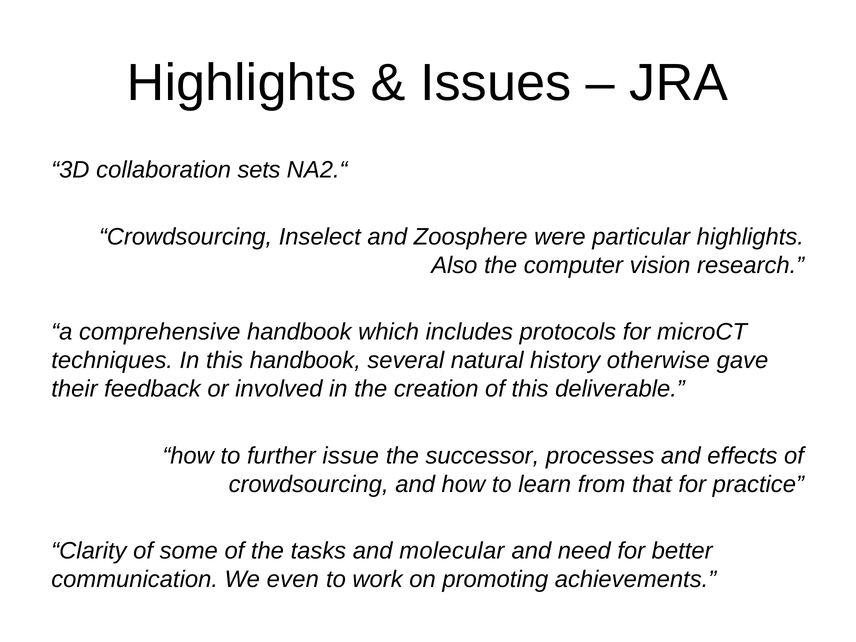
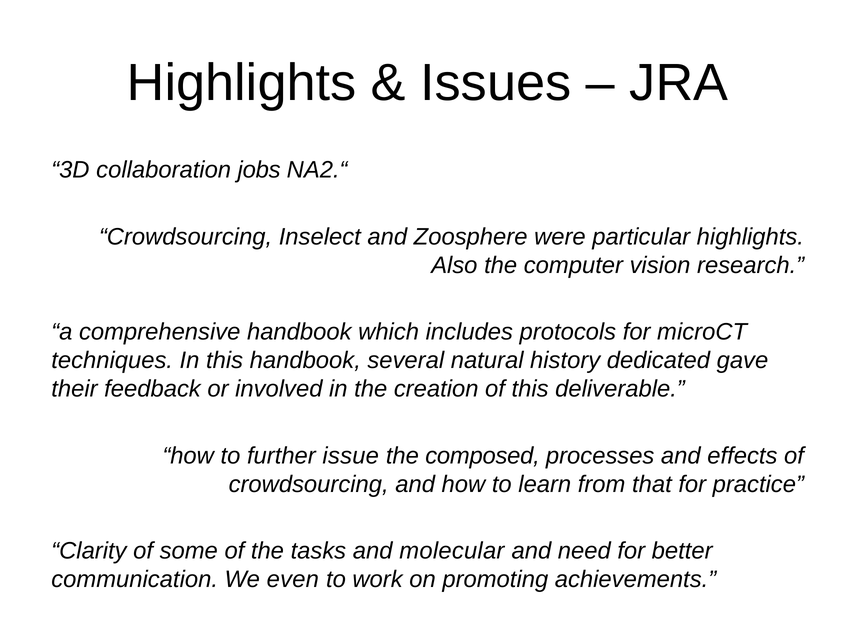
sets: sets -> jobs (259, 170)
otherwise: otherwise -> dedicated (658, 361)
successor: successor -> composed (483, 456)
